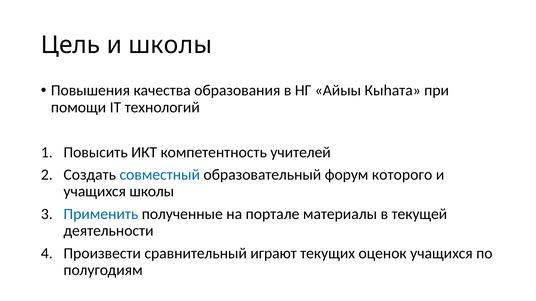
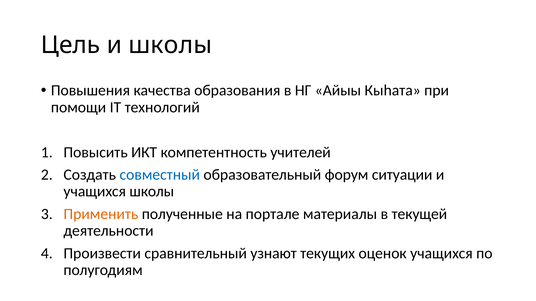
которого: которого -> ситуации (402, 175)
Применить colour: blue -> orange (101, 214)
играют: играют -> узнают (274, 254)
